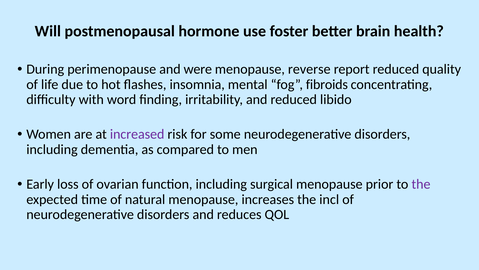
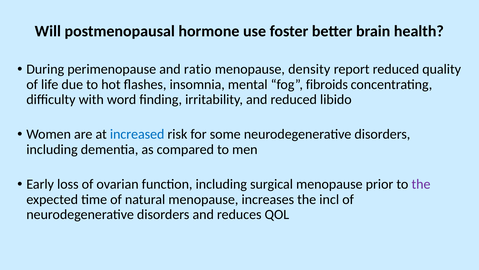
were: were -> ratio (198, 69)
reverse: reverse -> density (309, 69)
increased colour: purple -> blue (137, 134)
